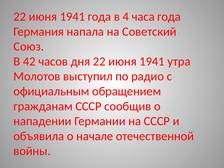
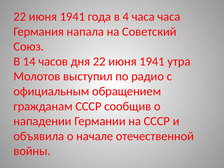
часа года: года -> часа (169, 17)
42: 42 -> 14 (29, 61)
